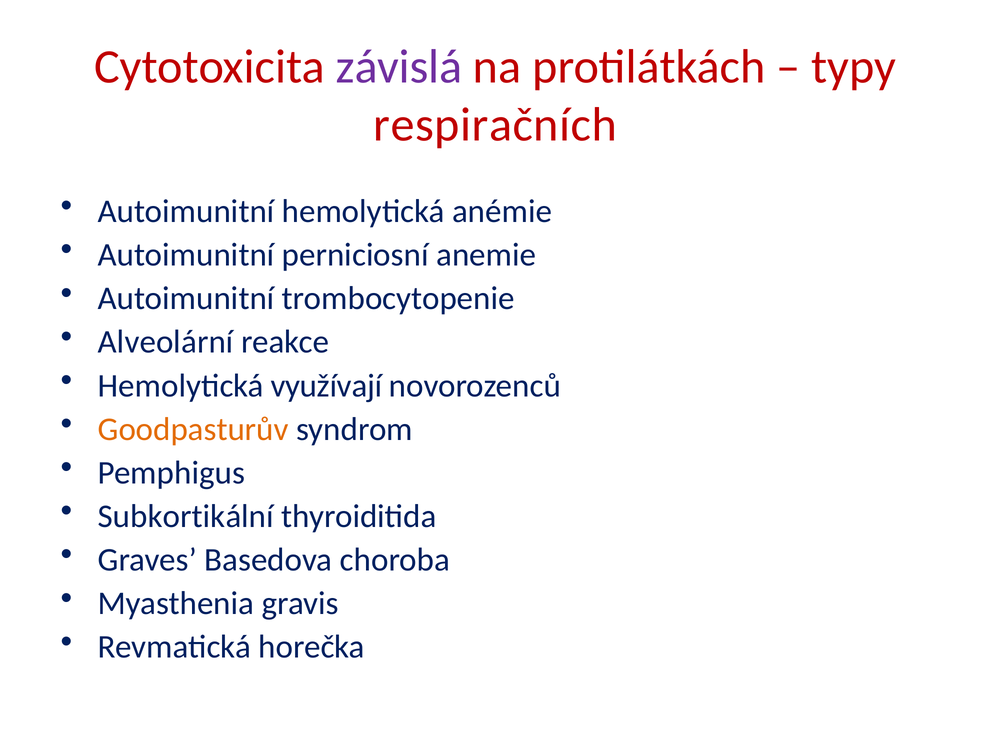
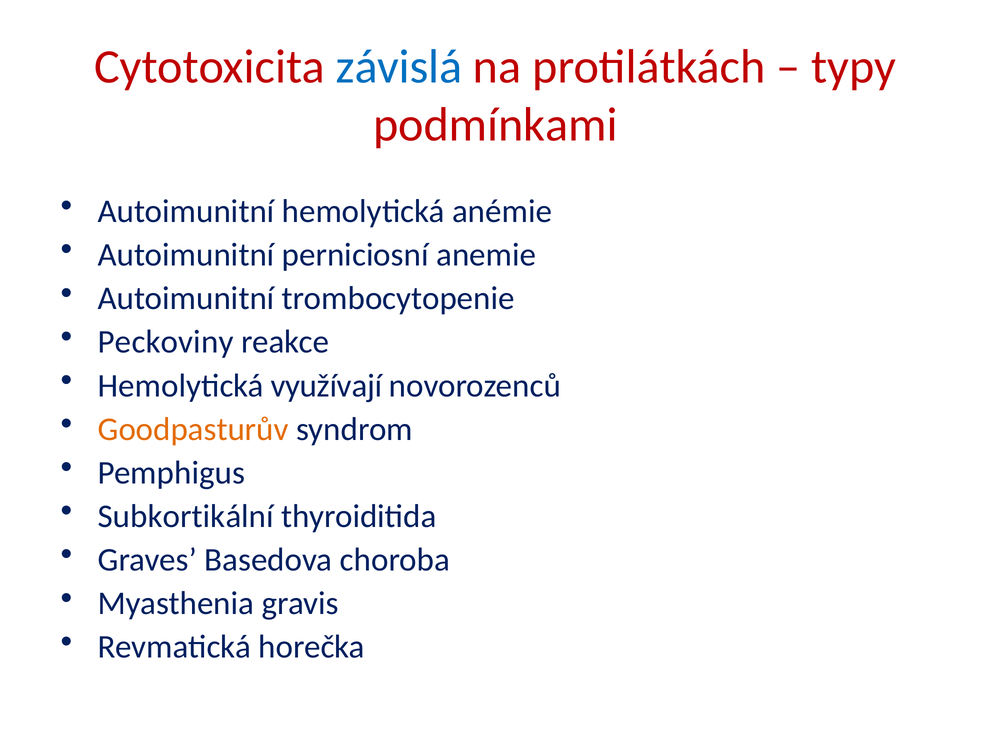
závislá colour: purple -> blue (399, 67)
respiračních: respiračních -> podmínkami (495, 125)
Alveolární: Alveolární -> Peckoviny (166, 342)
